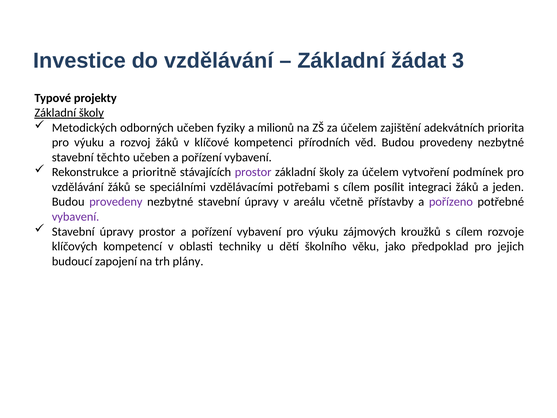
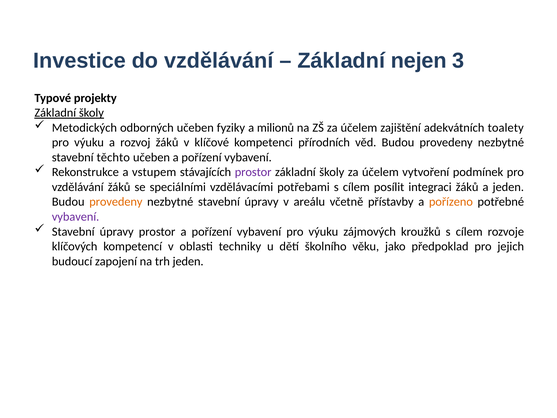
žádat: žádat -> nejen (419, 61)
priorita: priorita -> toalety (506, 128)
prioritně: prioritně -> vstupem (154, 172)
provedeny colour: purple -> orange (116, 202)
pořízeno colour: purple -> orange (451, 202)
trh plány: plány -> jeden (188, 261)
